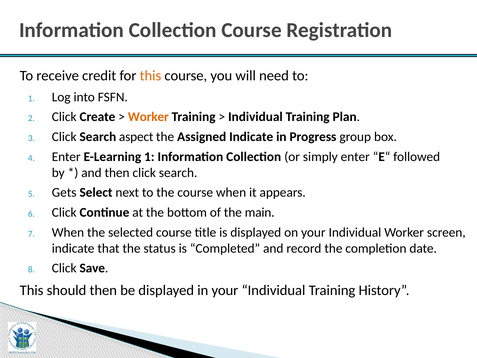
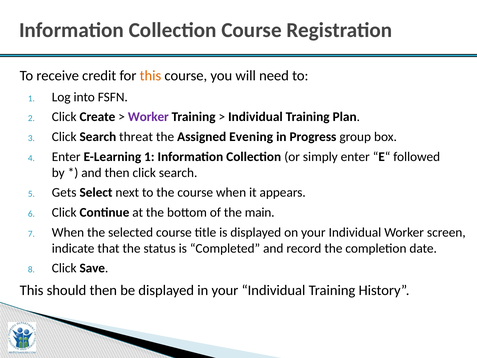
Worker colour: orange -> purple (148, 117)
aspect: aspect -> threat (136, 137)
Assigned Indicate: Indicate -> Evening (251, 137)
